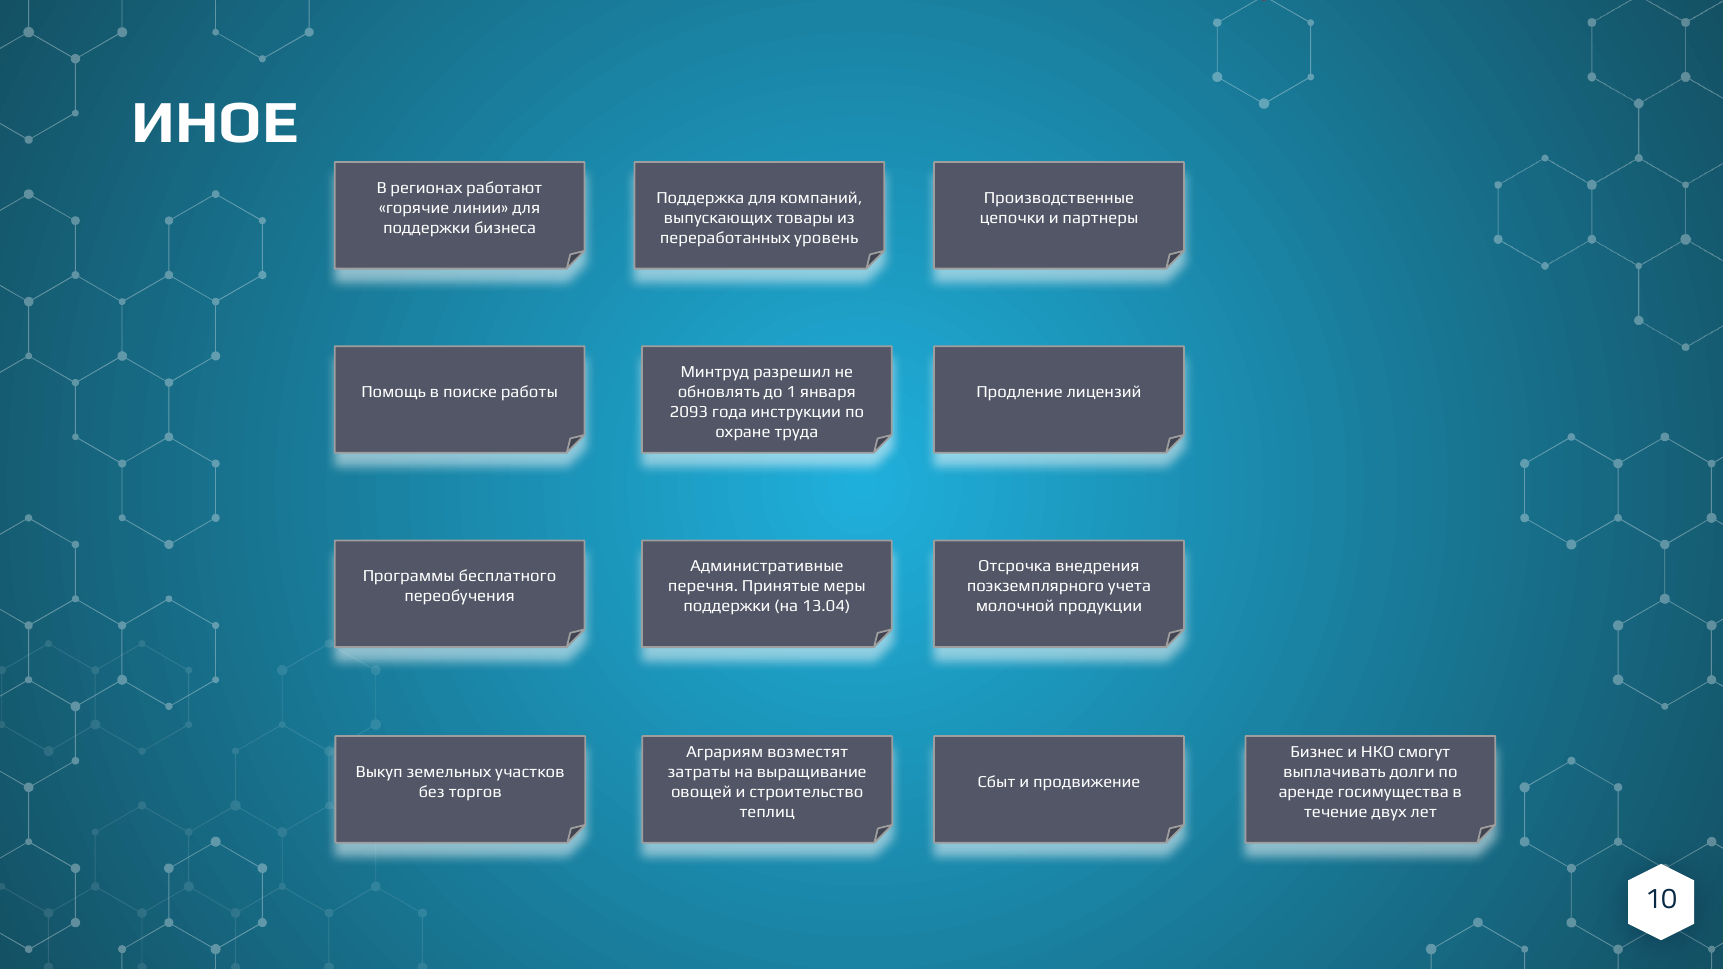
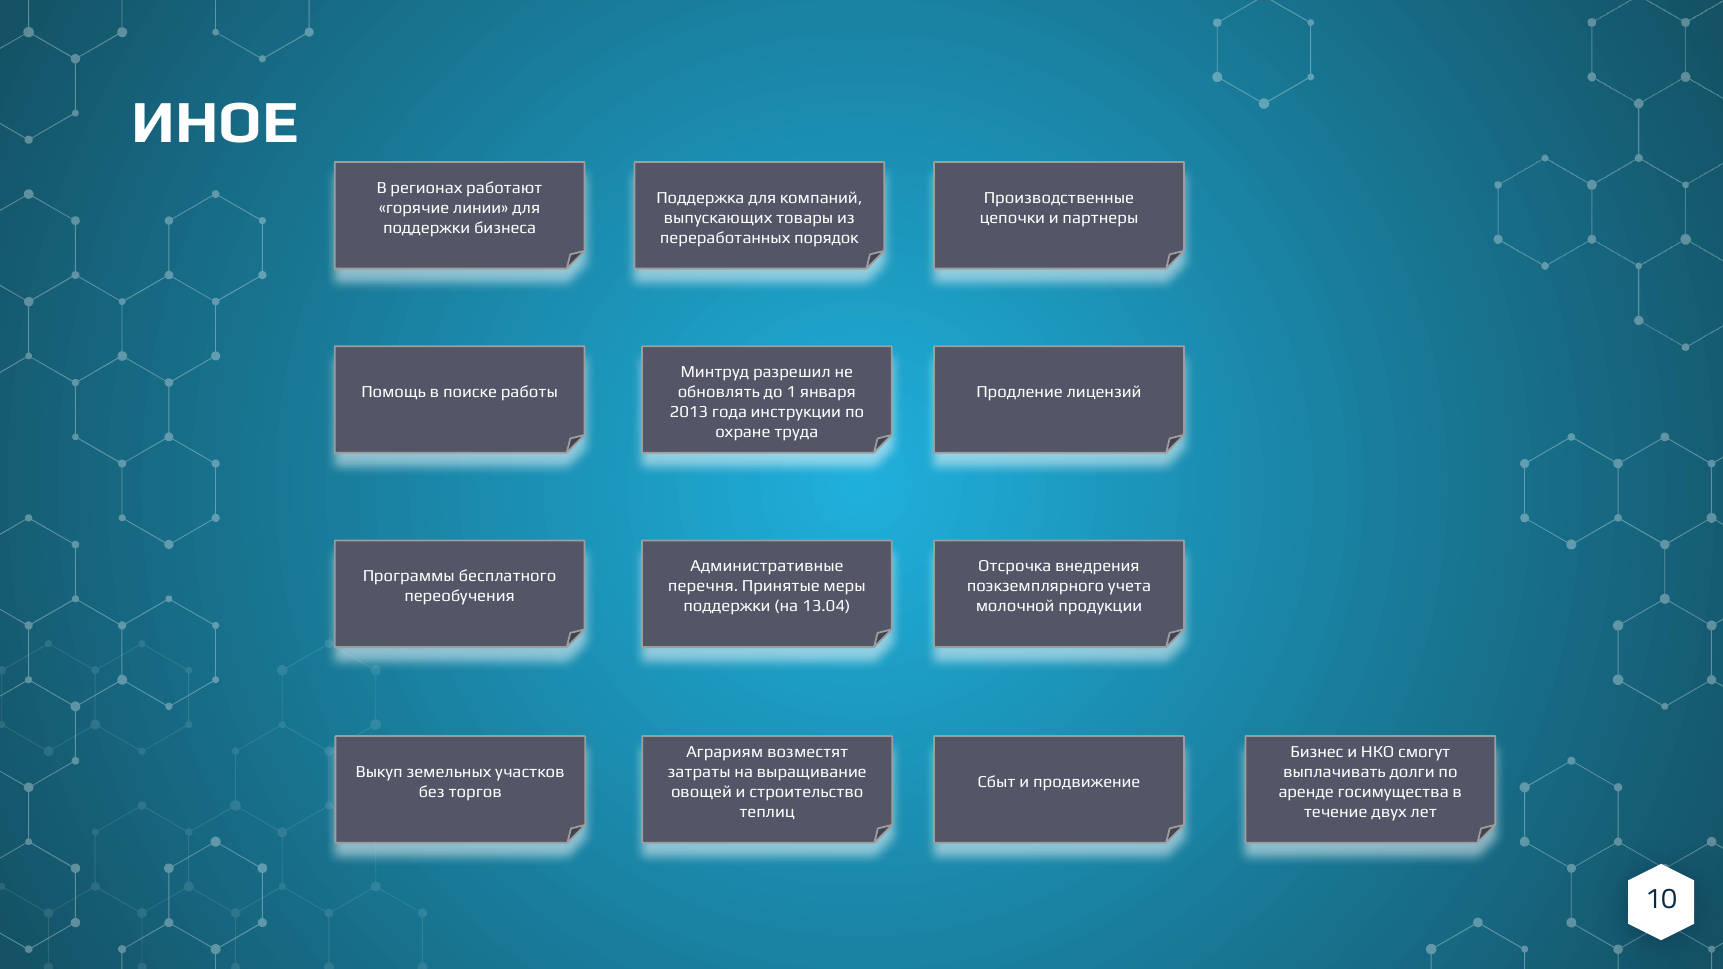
уровень: уровень -> порядок (826, 238)
2093: 2093 -> 2013 (689, 412)
